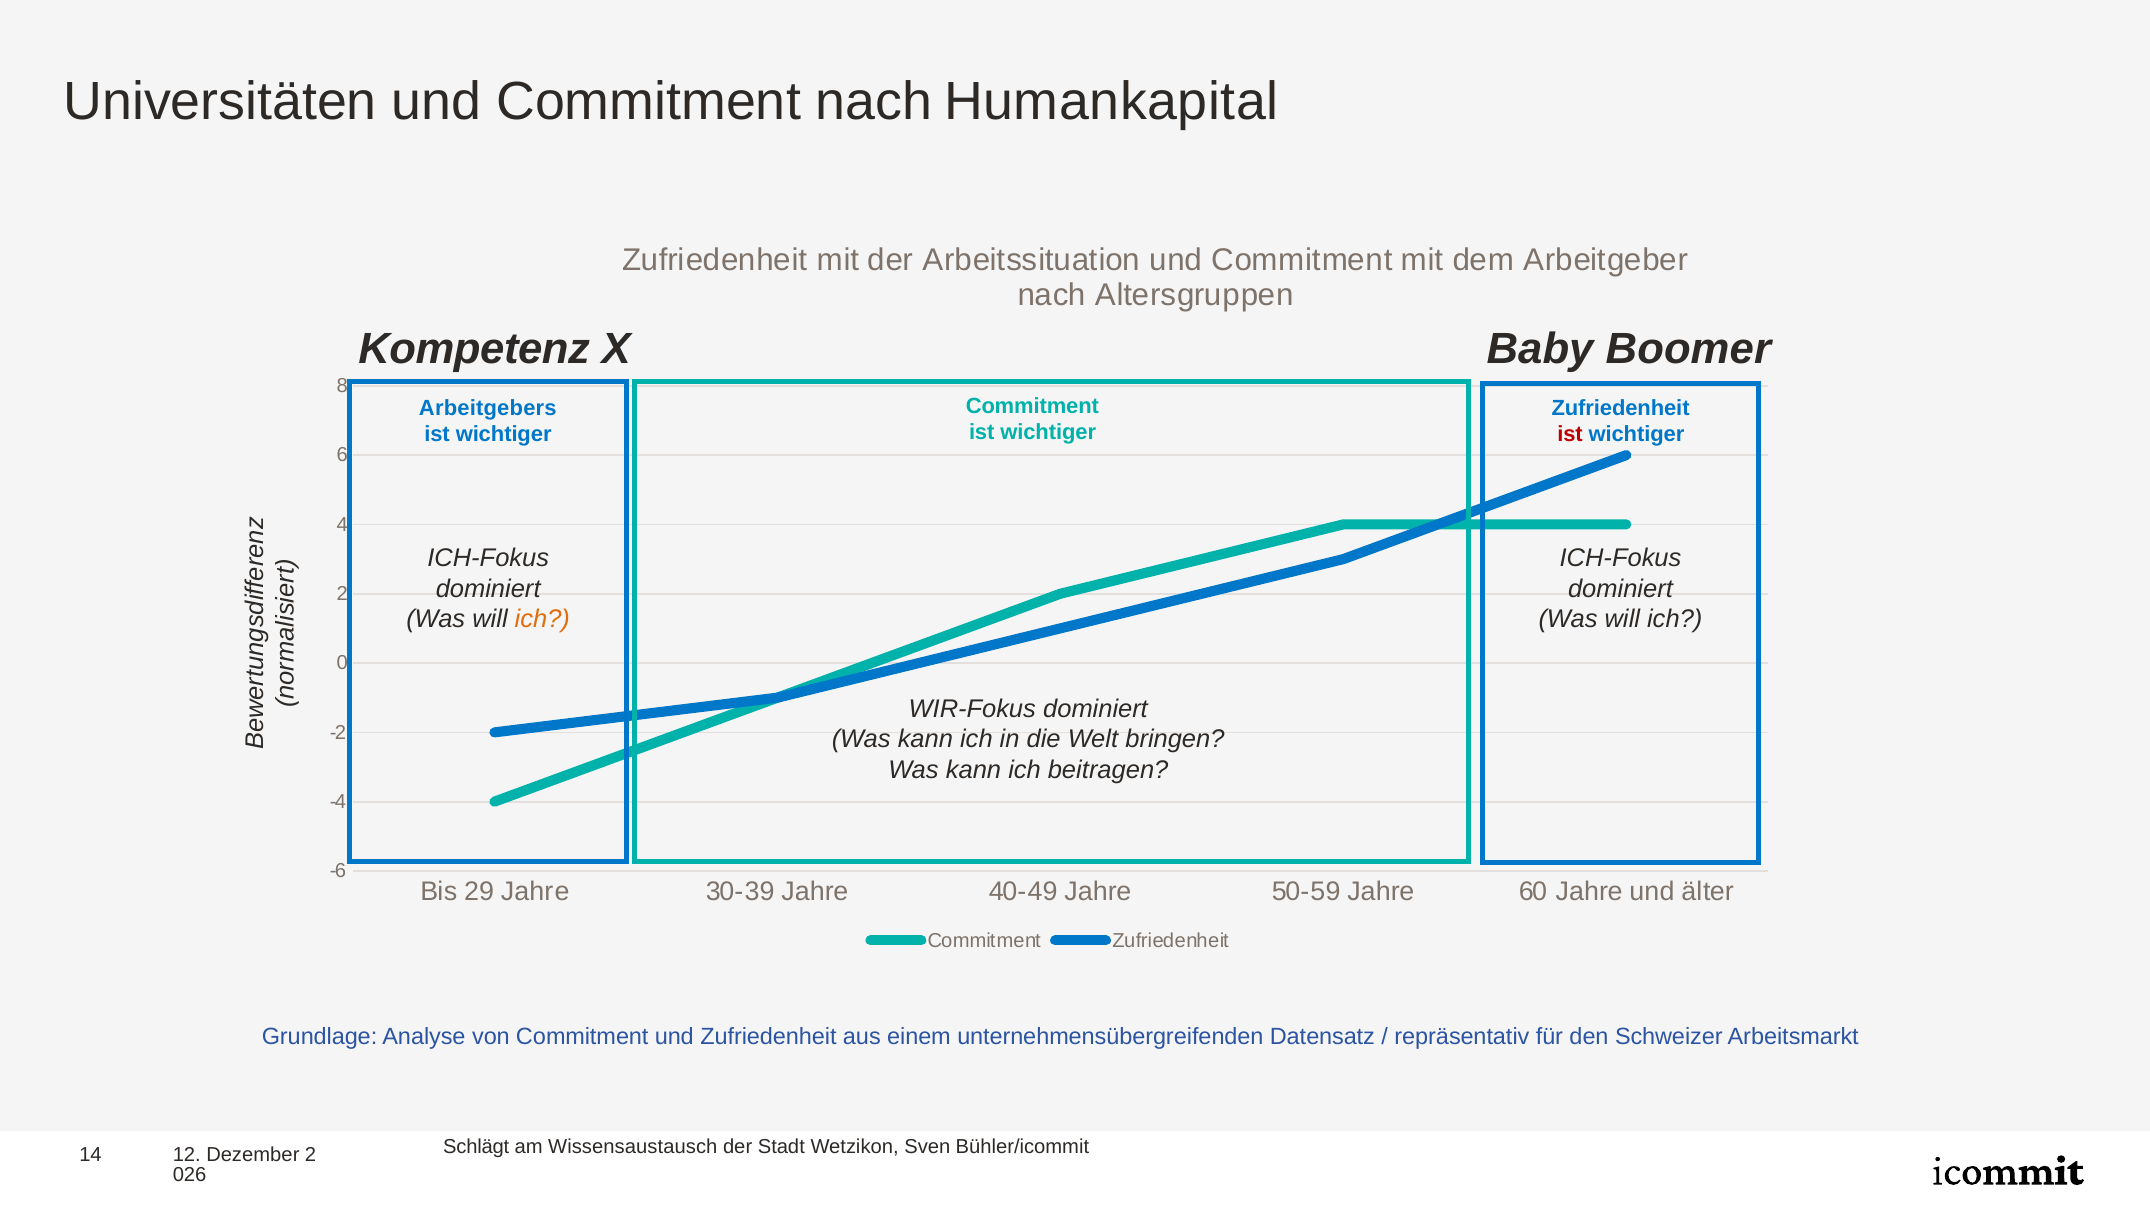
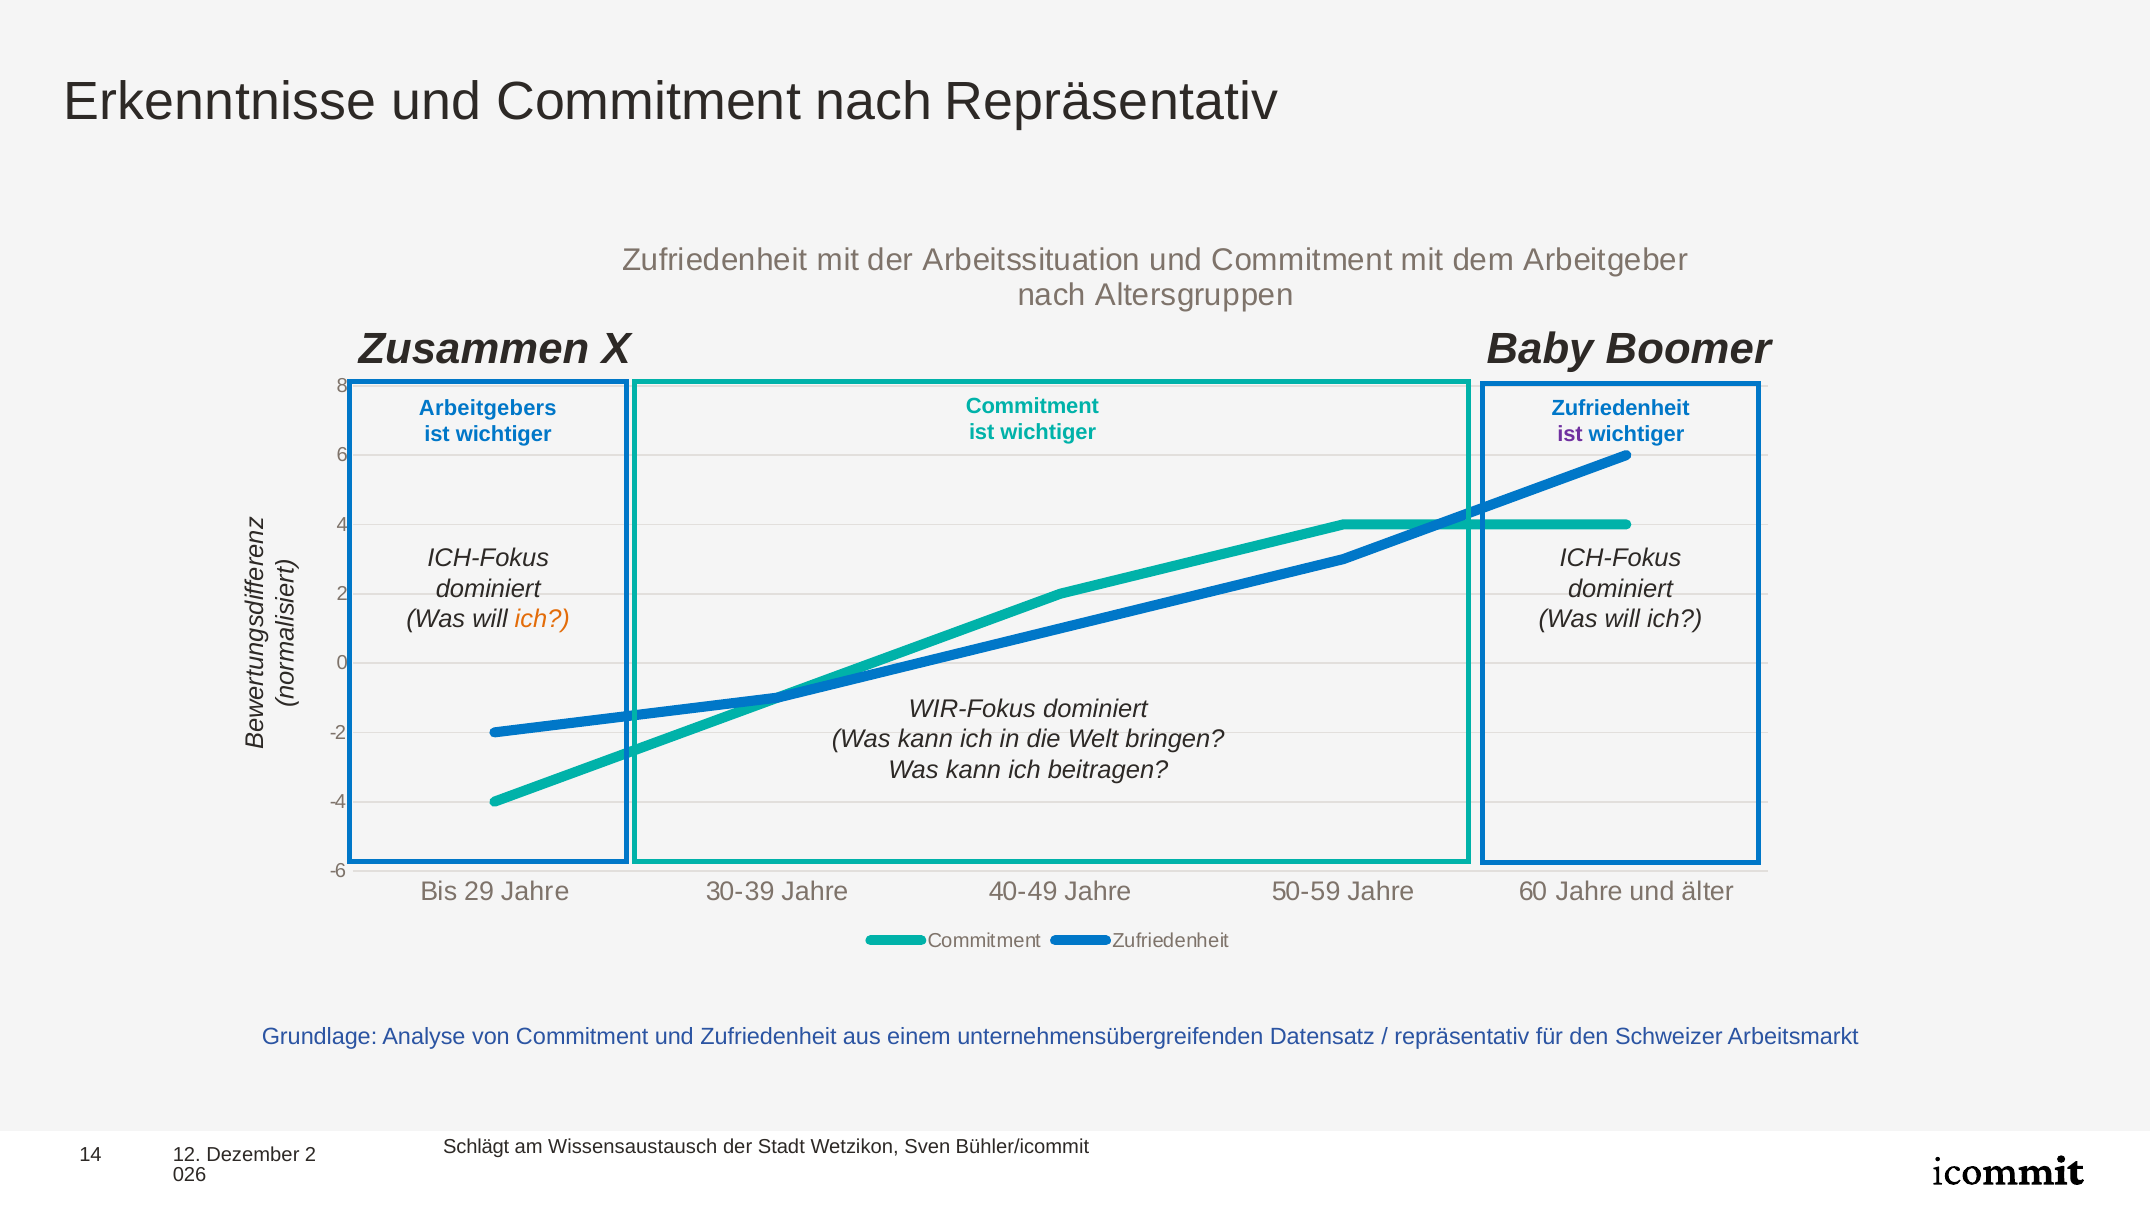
Universitäten: Universitäten -> Erkenntnisse (220, 102)
nach Humankapital: Humankapital -> Repräsentativ (1111, 102)
Kompetenz: Kompetenz -> Zusammen (474, 349)
ist colour: red -> purple (1570, 435)
